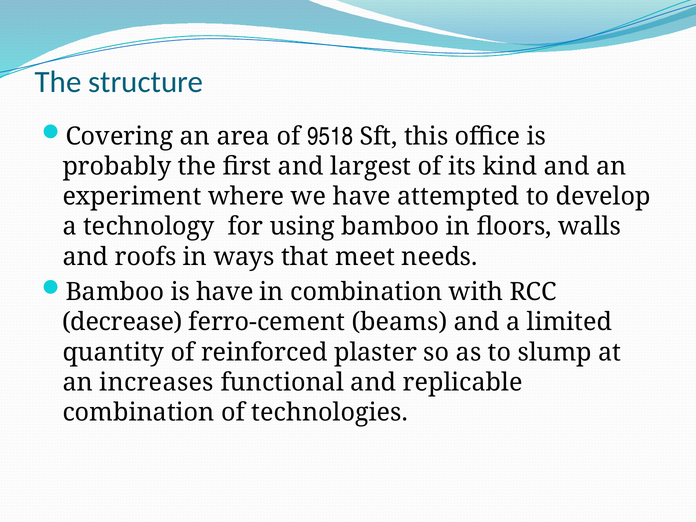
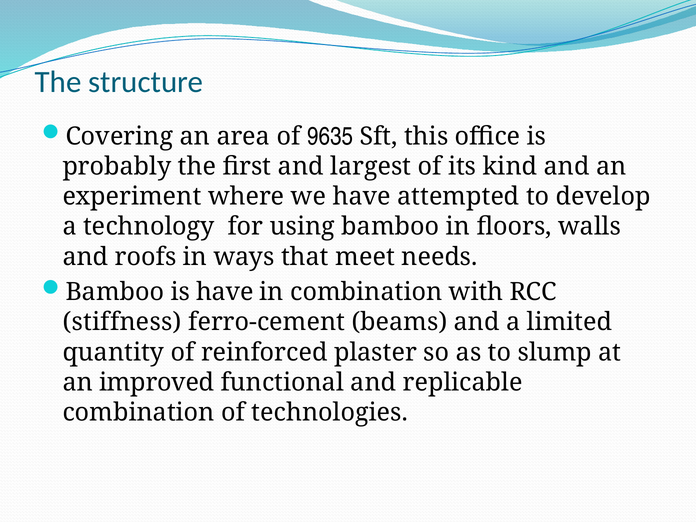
9518: 9518 -> 9635 (330, 136)
decrease: decrease -> stiffness (122, 322)
increases: increases -> improved (157, 382)
